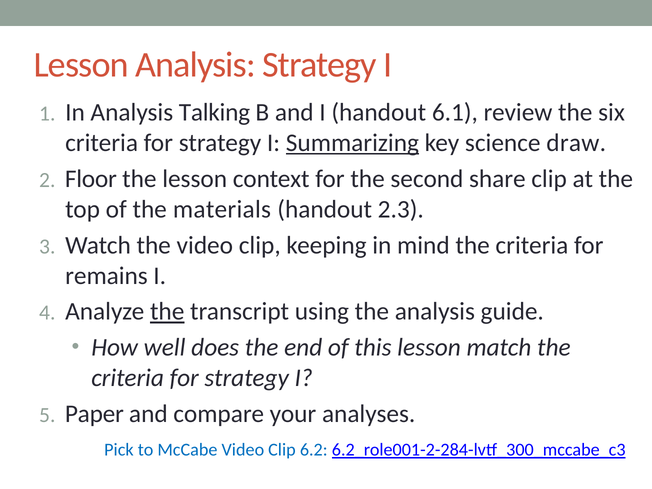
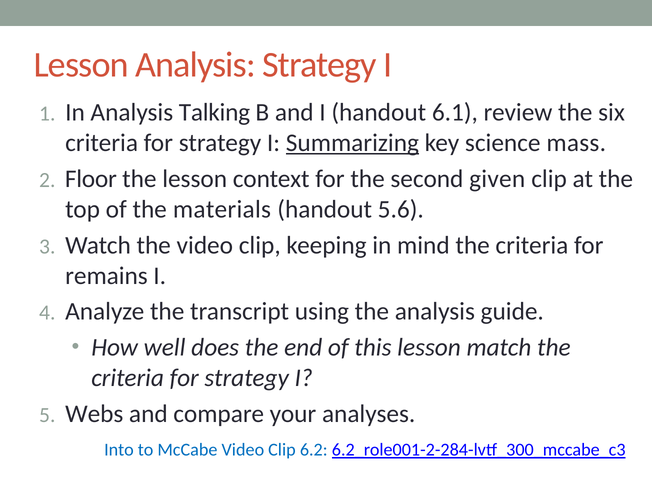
draw: draw -> mass (576, 143)
share: share -> given (497, 179)
2.3: 2.3 -> 5.6 (401, 209)
the underline: present -> none (167, 312)
Paper: Paper -> Webs (94, 414)
Pick: Pick -> Into (119, 450)
